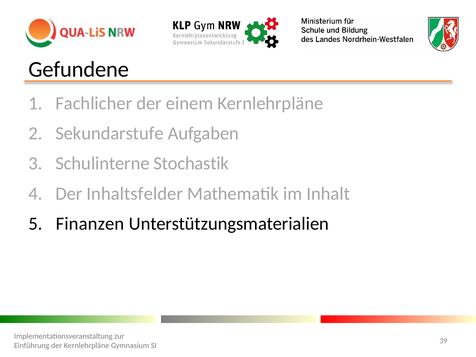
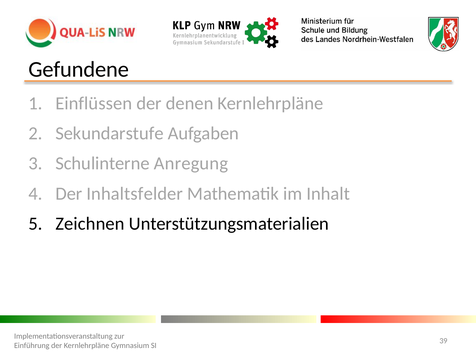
Fachlicher: Fachlicher -> Einflüssen (94, 103)
einem: einem -> denen (190, 103)
Stochastik: Stochastik -> Anregung (191, 163)
Finanzen: Finanzen -> Zeichnen (90, 224)
